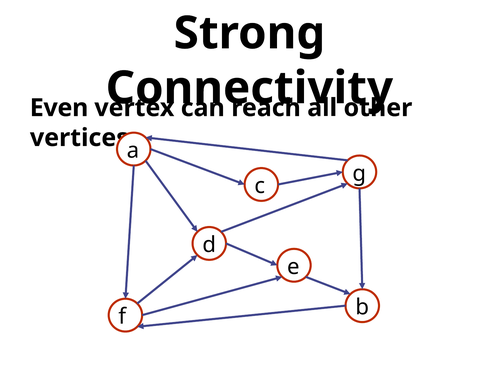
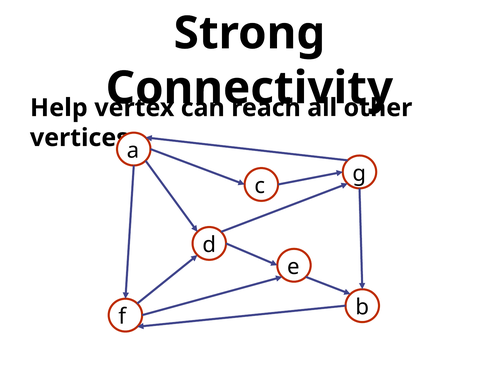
Even: Even -> Help (59, 108)
